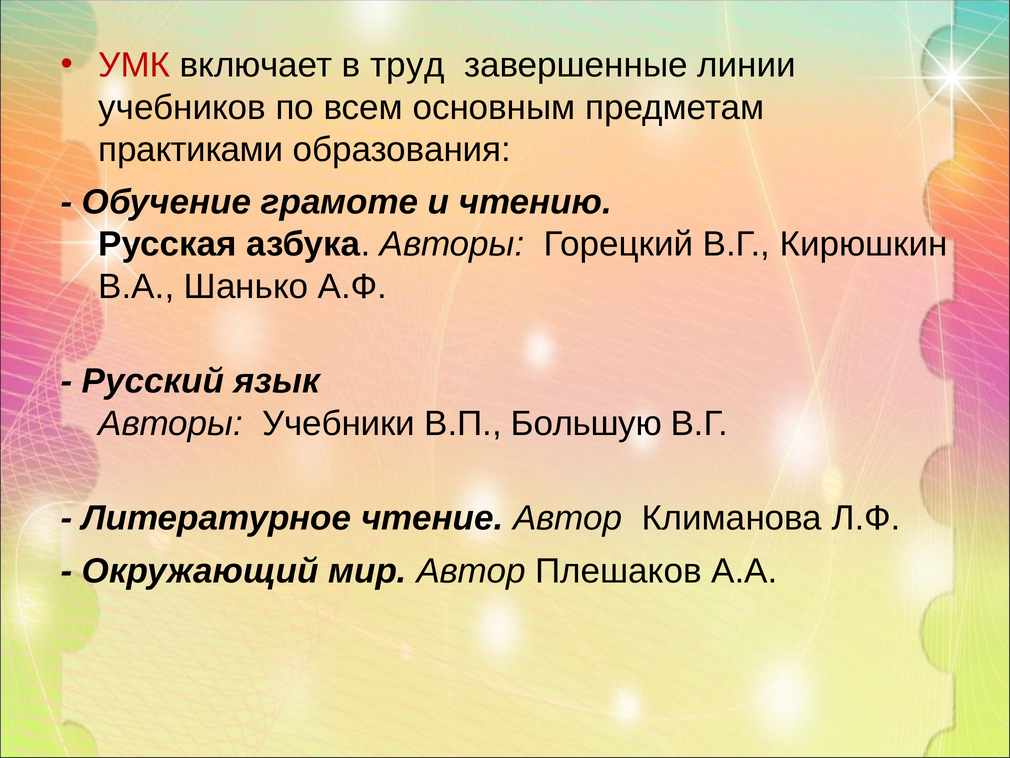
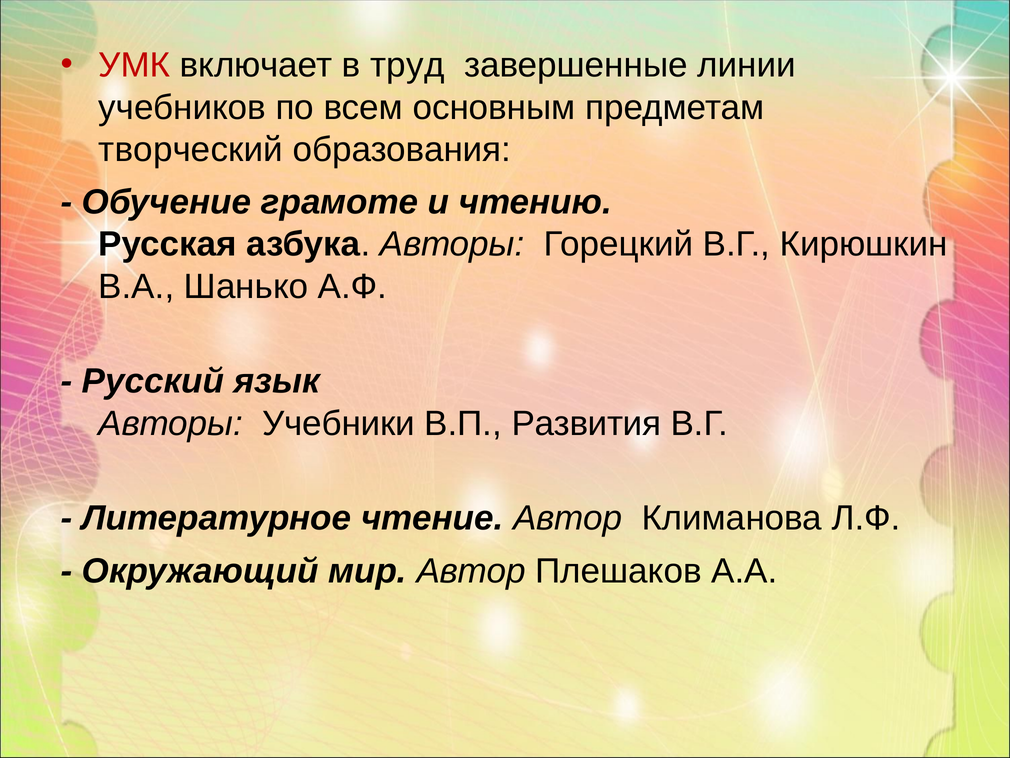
практиками: практиками -> творческий (191, 149)
Большую: Большую -> Развития (586, 423)
